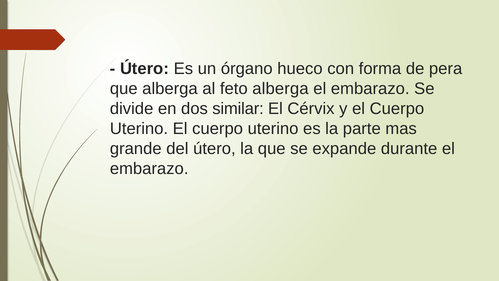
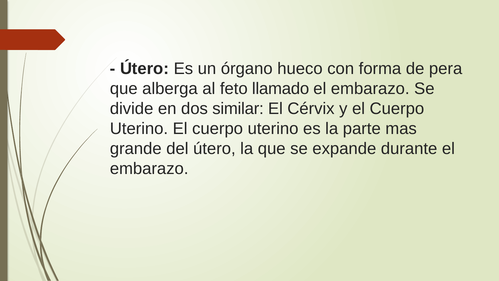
feto alberga: alberga -> llamado (281, 89)
